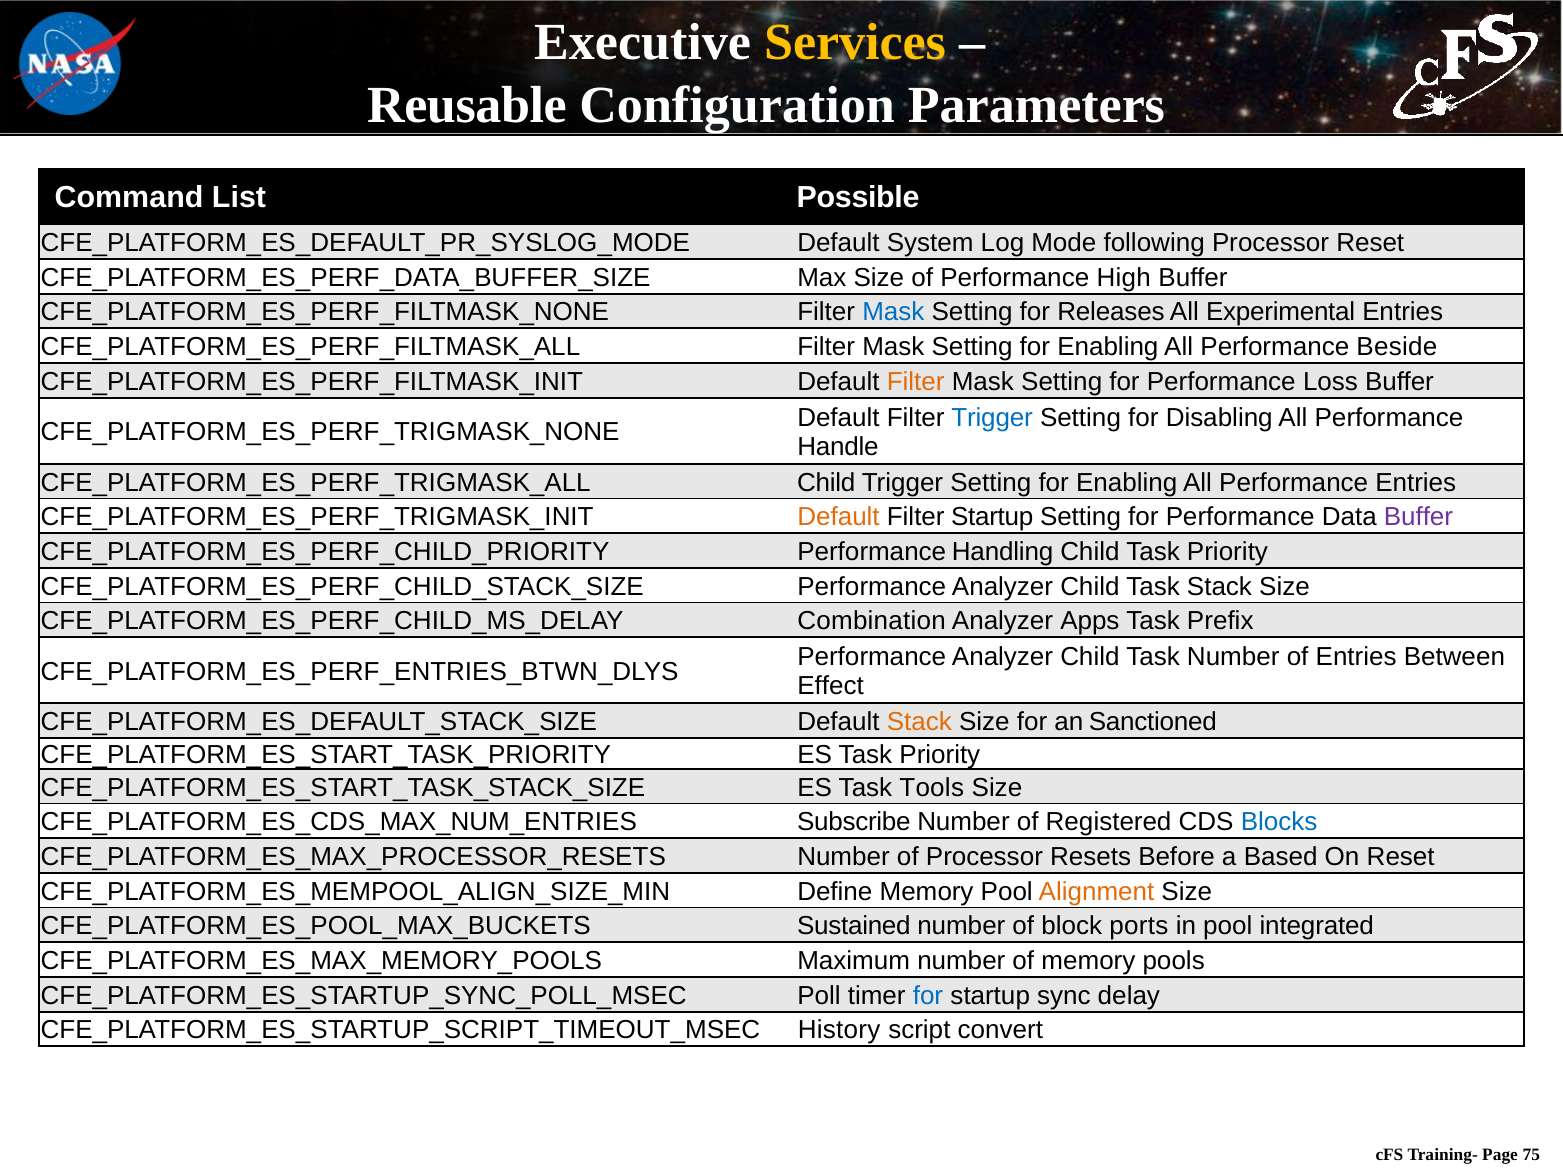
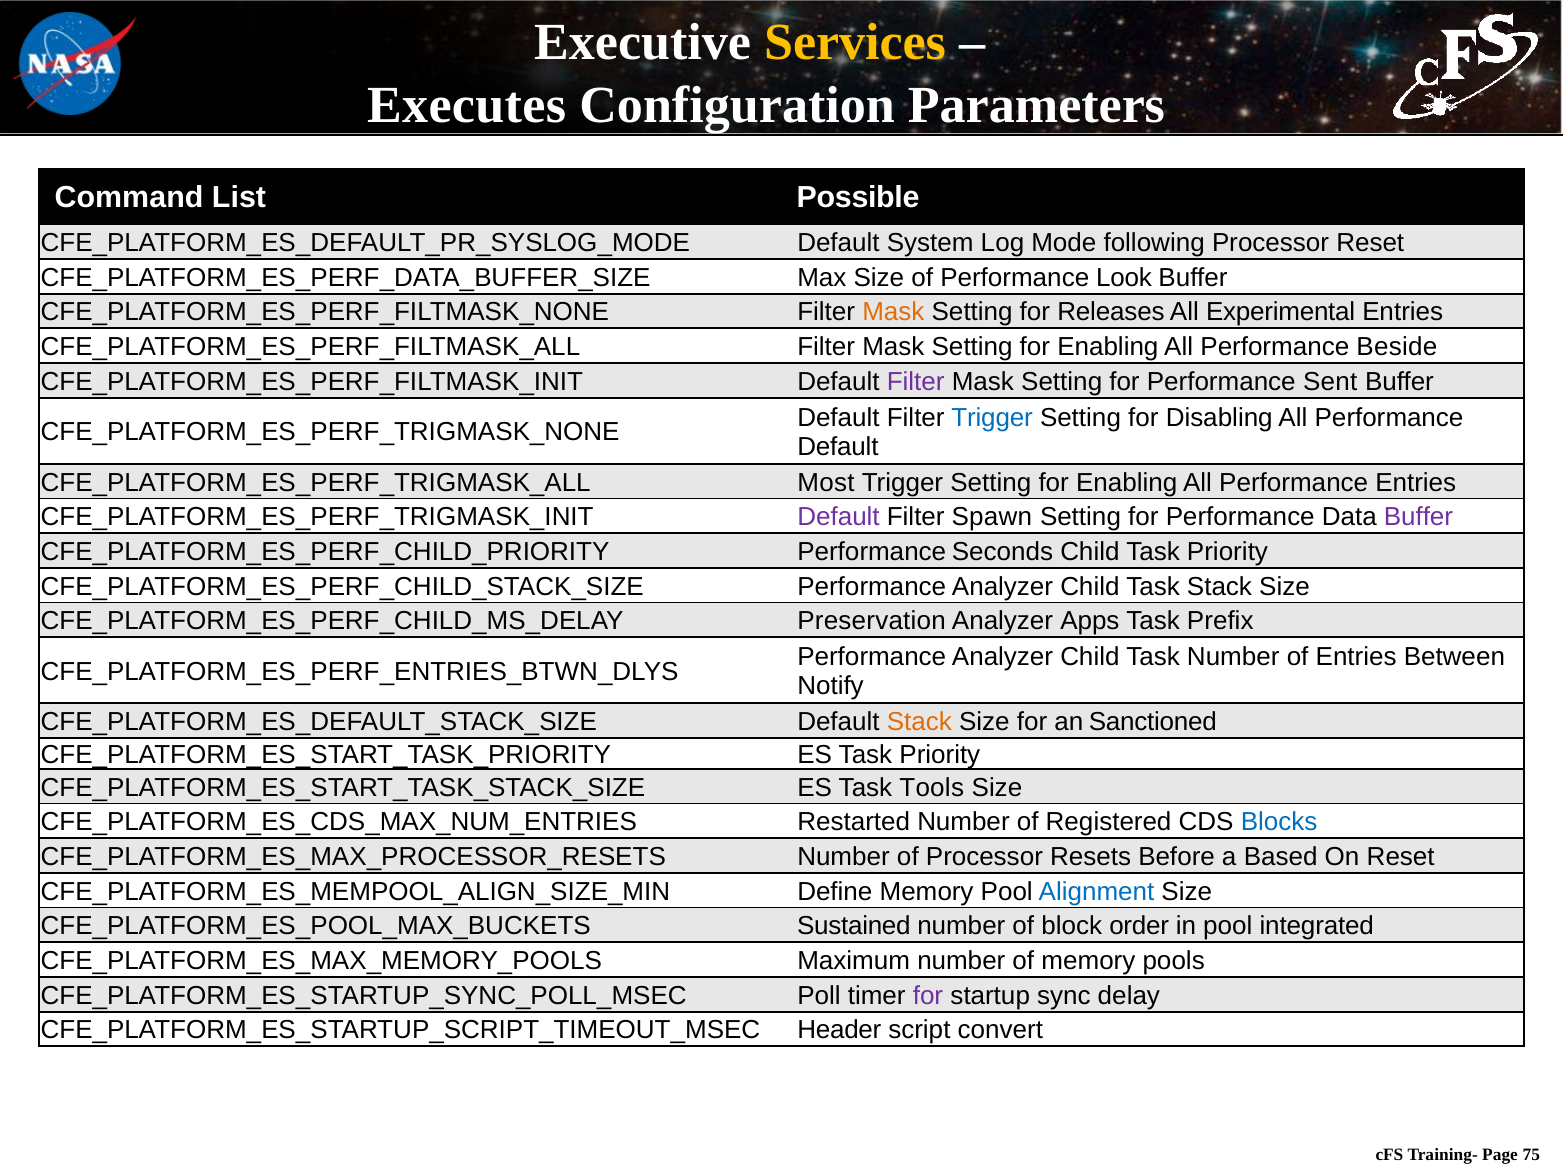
Reusable: Reusable -> Executes (467, 105)
High: High -> Look (1124, 278)
Mask colour: blue -> orange (893, 312)
Filter colour: orange -> purple (916, 382)
Loss: Loss -> Sent (1330, 382)
Handle: Handle -> Default (838, 447)
Child: Child -> Most (826, 483)
Default colour: orange -> purple (839, 517)
Filter Startup: Startup -> Spawn (992, 517)
Handling: Handling -> Seconds (1002, 552)
Combination: Combination -> Preservation (872, 621)
Effect: Effect -> Notify (831, 686)
Subscribe: Subscribe -> Restarted (854, 822)
Alignment colour: orange -> blue (1097, 892)
ports: ports -> order (1139, 926)
for colour: blue -> purple (928, 996)
History: History -> Header (839, 1031)
